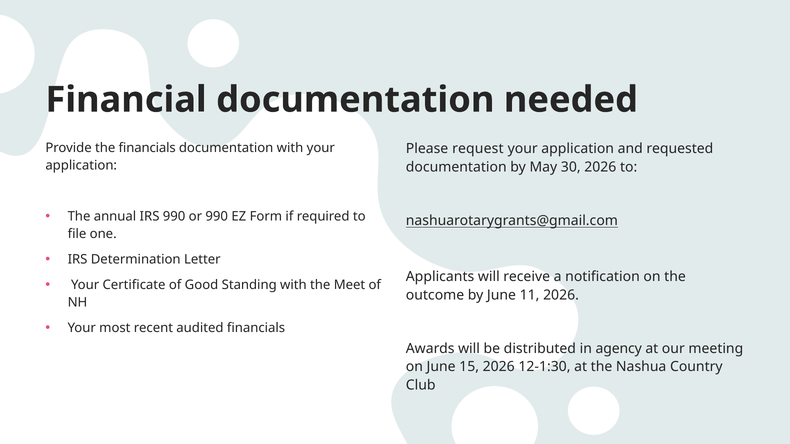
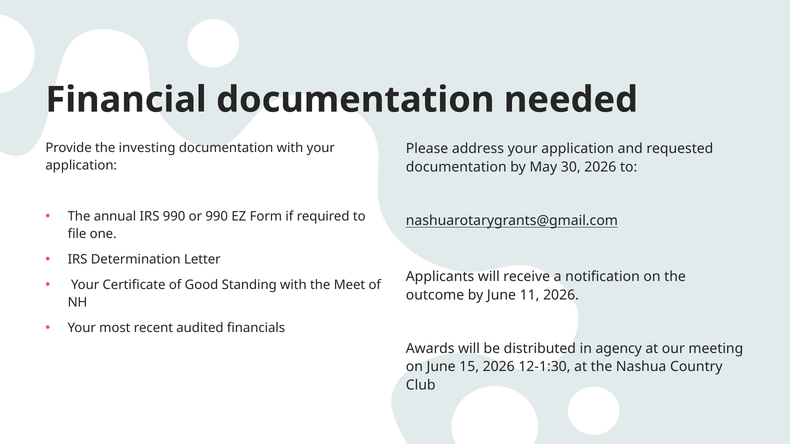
the financials: financials -> investing (147, 148)
request: request -> address (478, 149)
